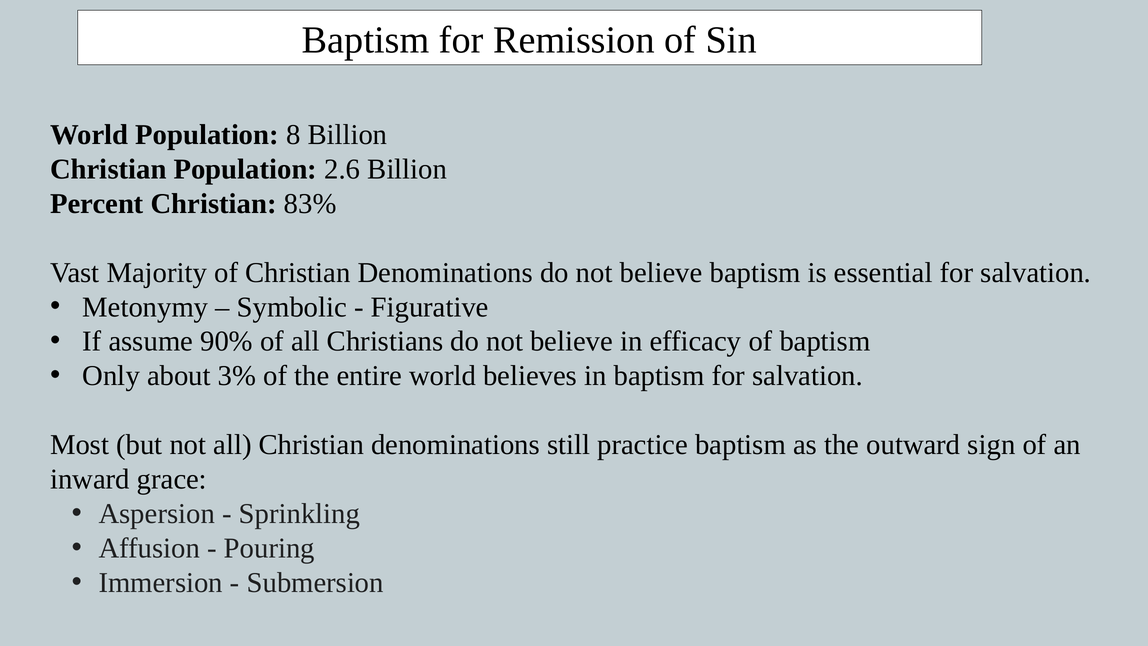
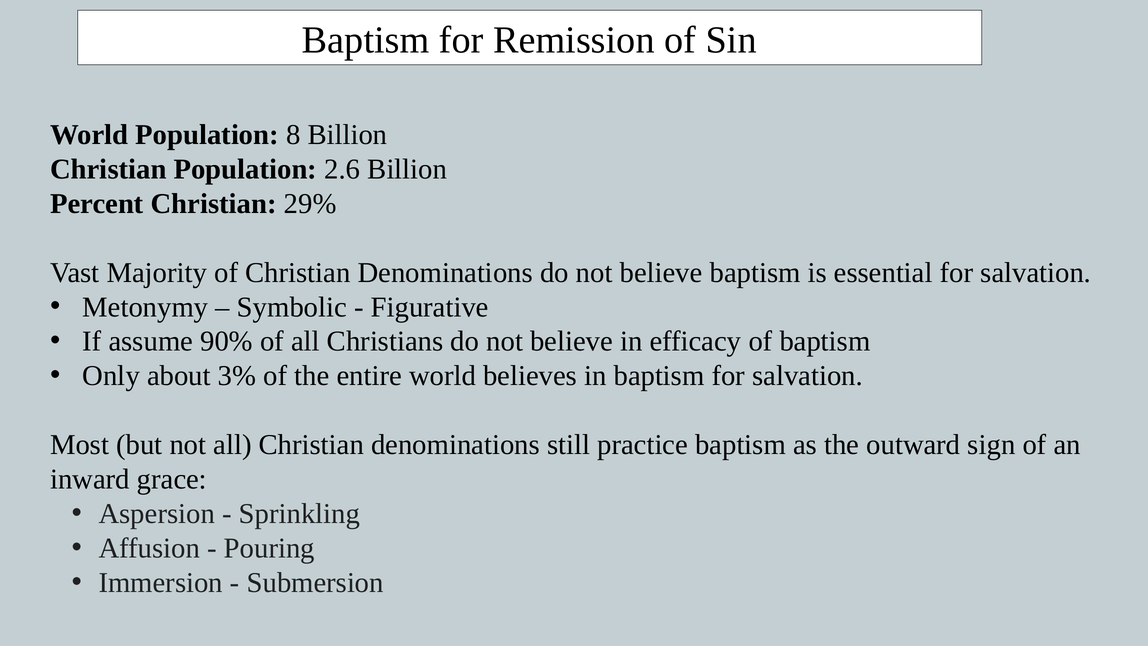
83%: 83% -> 29% (310, 204)
